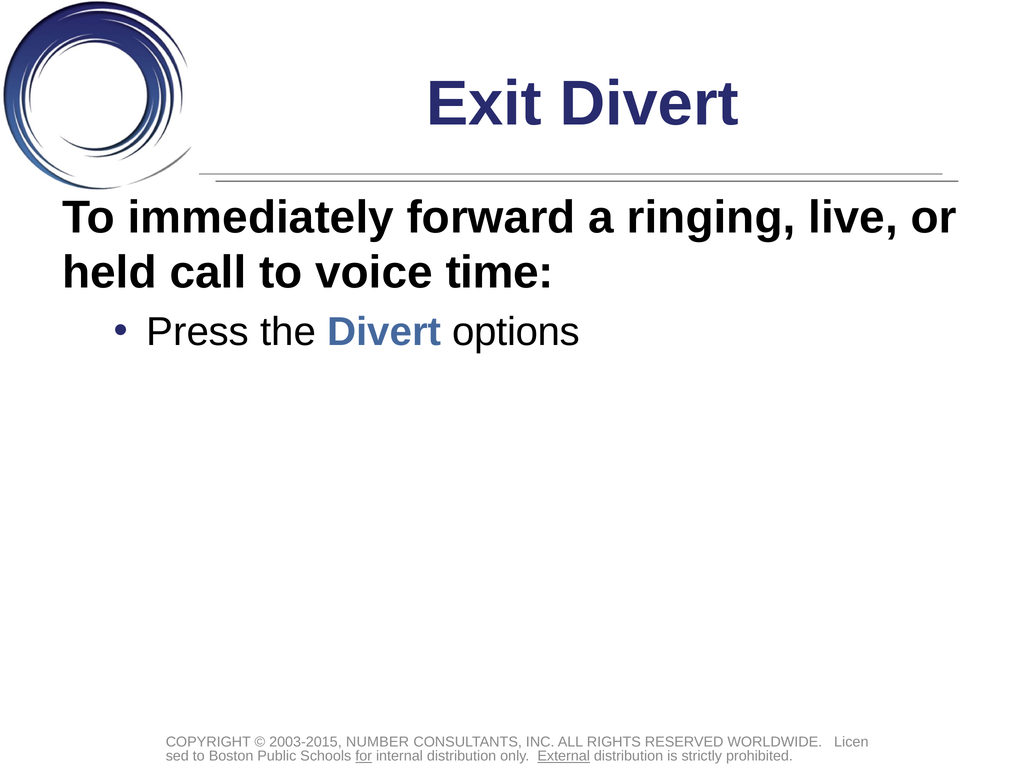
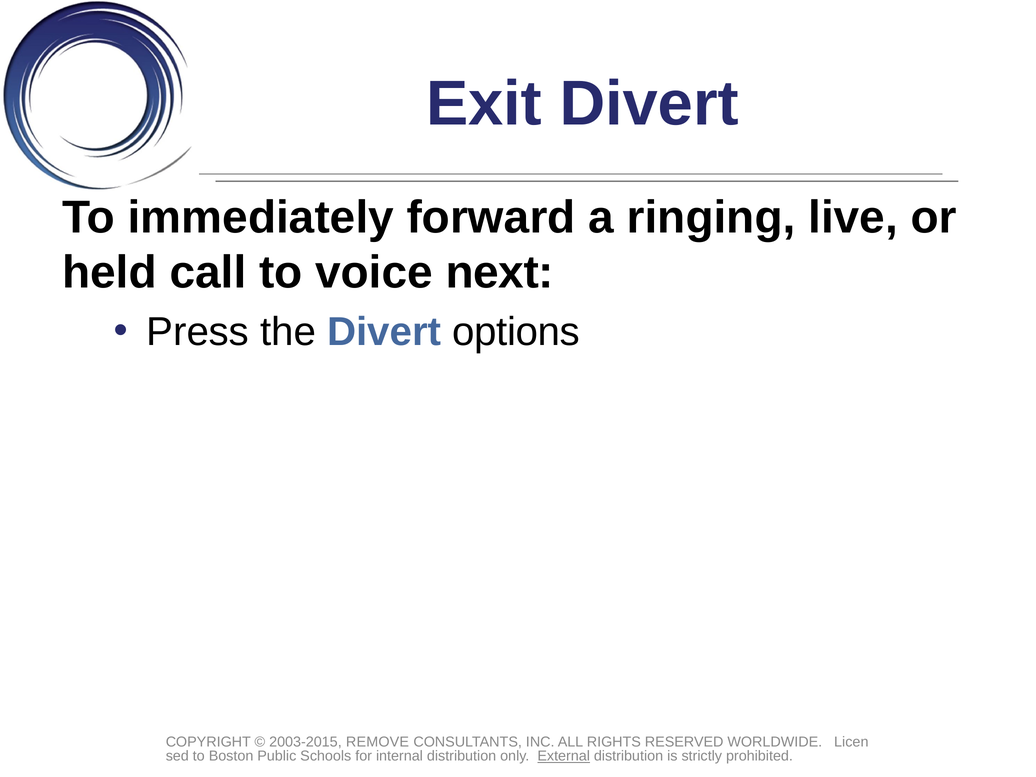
time: time -> next (500, 273)
NUMBER: NUMBER -> REMOVE (378, 742)
for underline: present -> none (364, 756)
